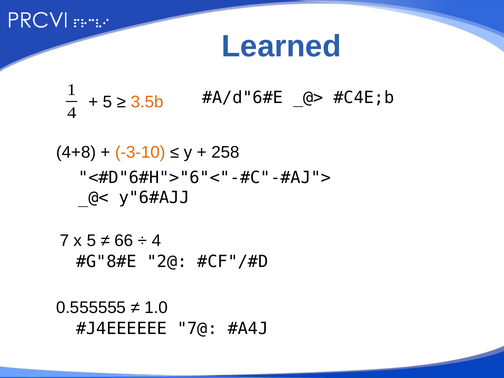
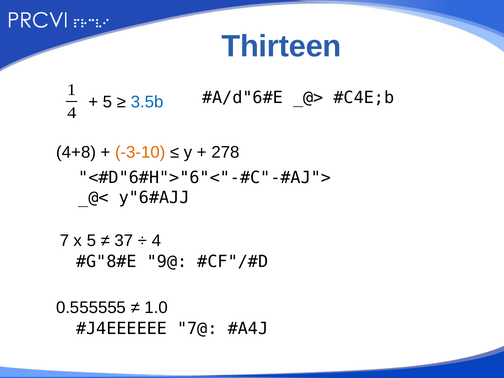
Learned: Learned -> Thirteen (281, 46)
3.5b colour: orange -> blue (147, 102)
258: 258 -> 278 (226, 152)
66: 66 -> 37 (124, 241)
2@: 2@ -> 9@ (167, 262)
